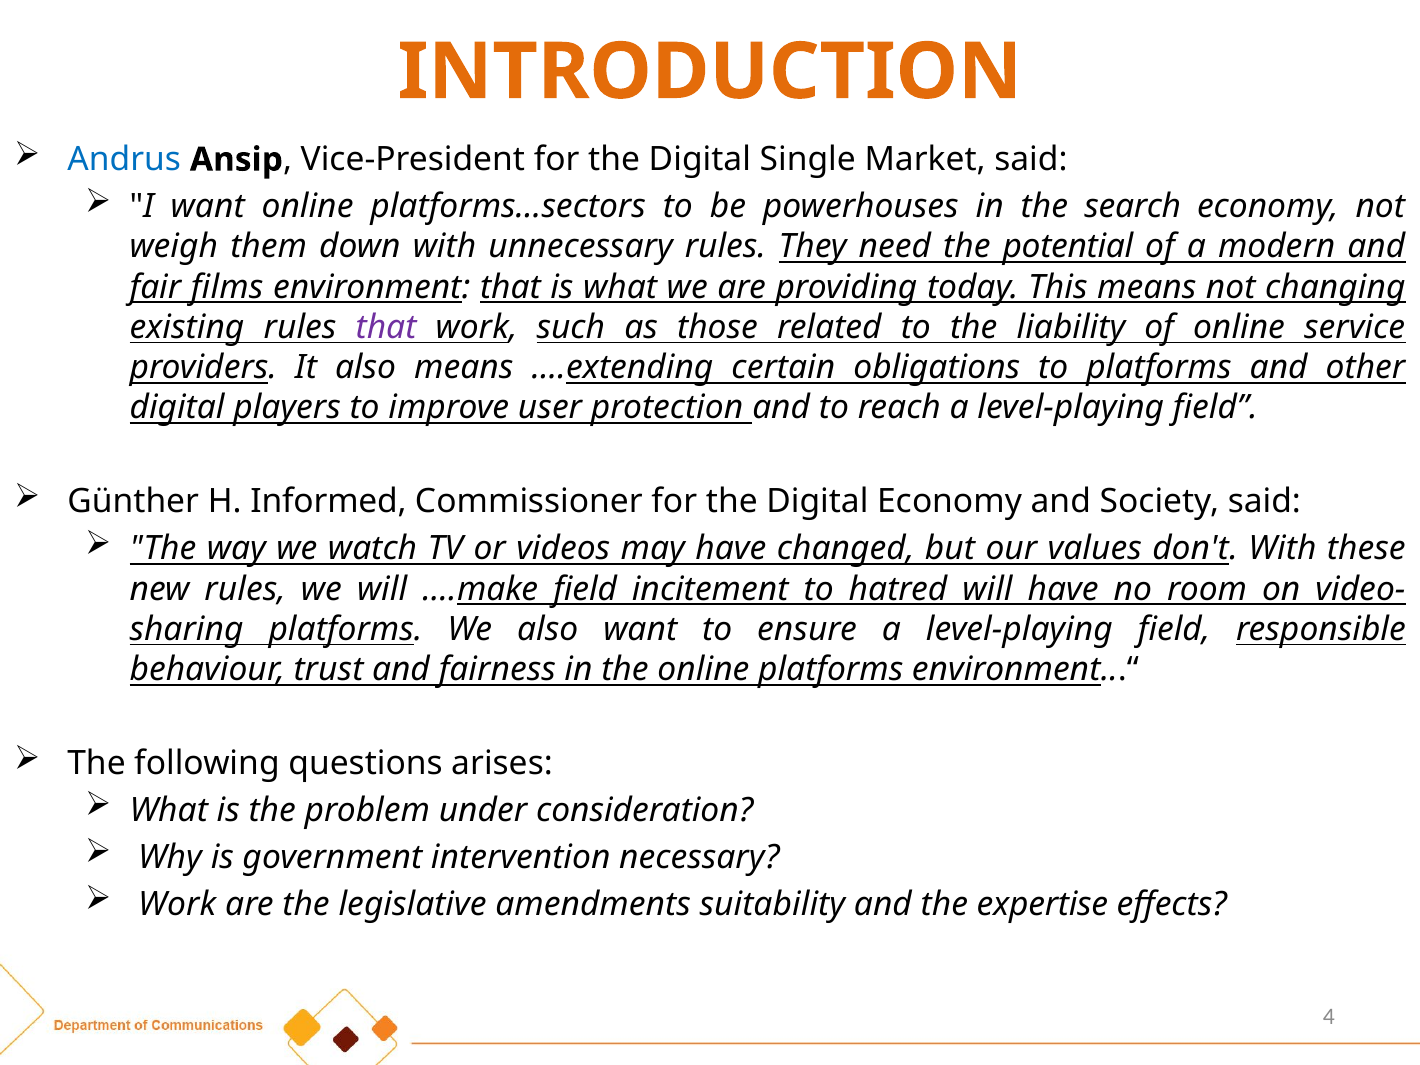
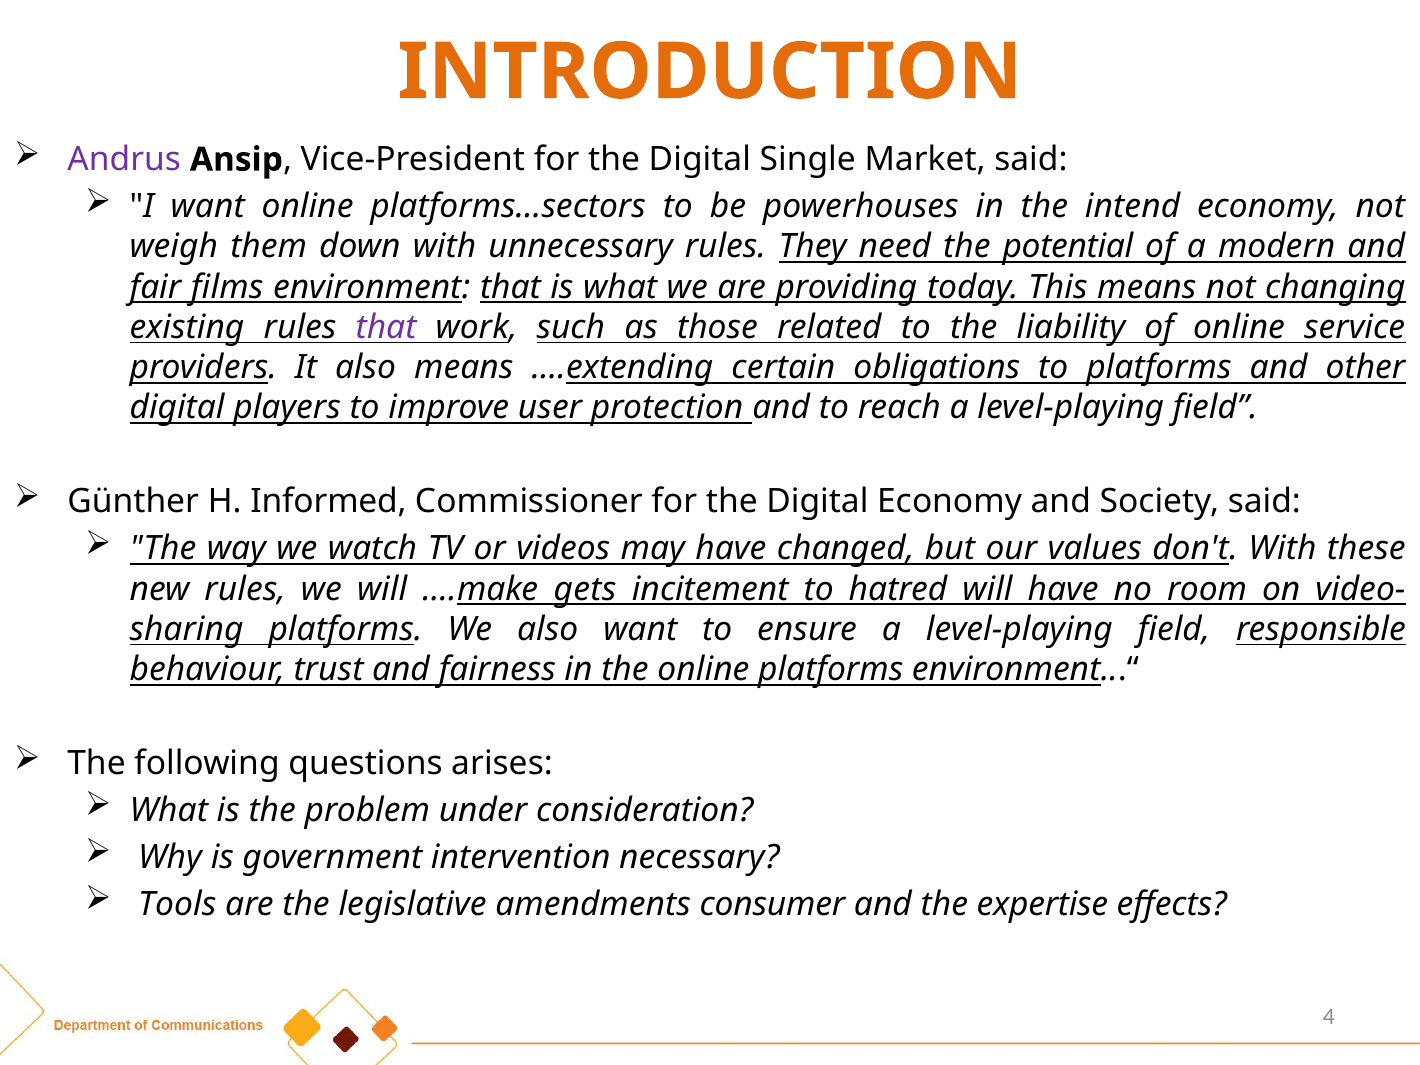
Andrus colour: blue -> purple (124, 160)
search: search -> intend (1133, 207)
….make field: field -> gets (585, 589)
Work: Work -> Tools (177, 904)
suitability: suitability -> consumer (772, 904)
